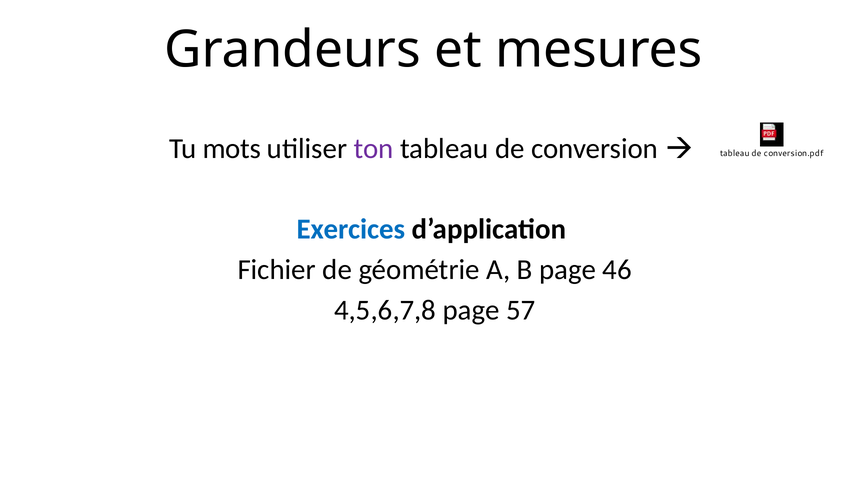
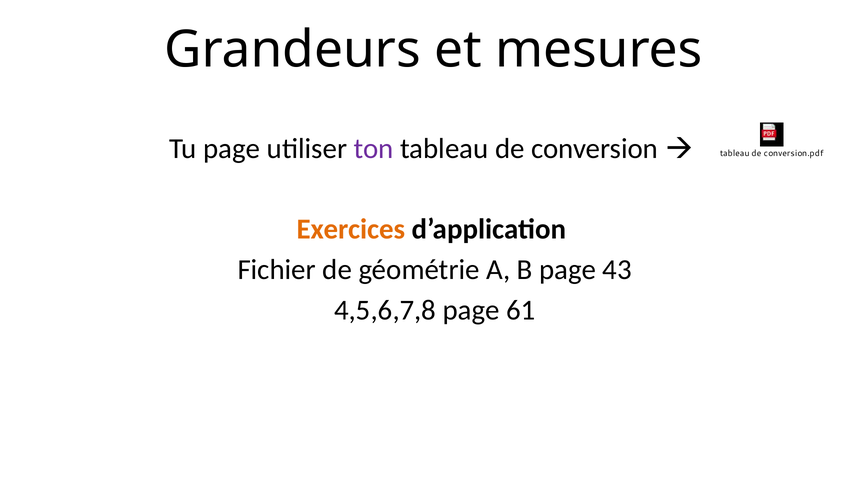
Tu mots: mots -> page (232, 149)
Exercices colour: blue -> orange (351, 229)
46: 46 -> 43 (617, 270)
57: 57 -> 61 (521, 310)
